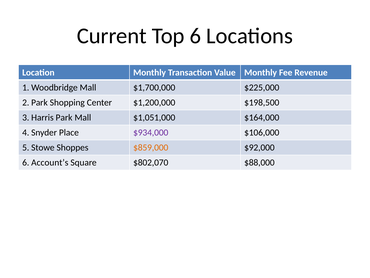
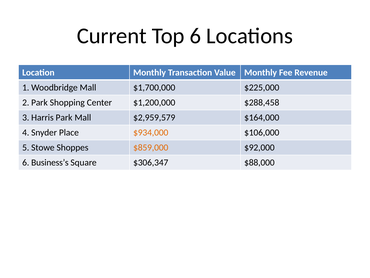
$198,500: $198,500 -> $288,458 (262, 102)
$1,051,000: $1,051,000 -> $2,959,579 (154, 117)
$934,000 colour: purple -> orange (151, 132)
Account’s: Account’s -> Business’s (50, 162)
$802,070: $802,070 -> $306,347 (151, 162)
